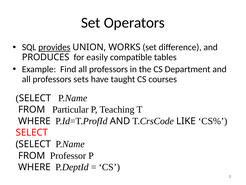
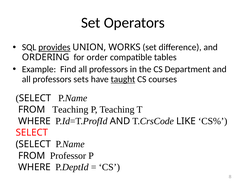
PRODUCES: PRODUCES -> ORDERING (46, 57)
easily: easily -> order (97, 57)
taught underline: none -> present (123, 79)
FROM Particular: Particular -> Teaching (70, 109)
